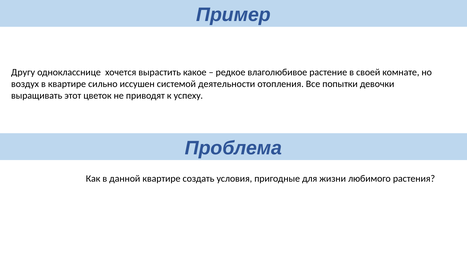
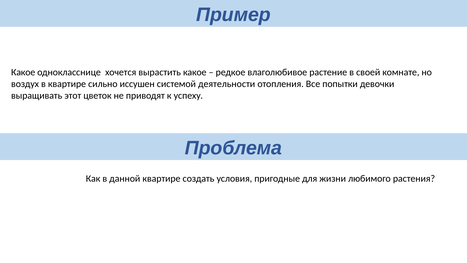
Другу: Другу -> Какое (23, 72)
